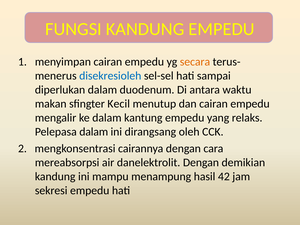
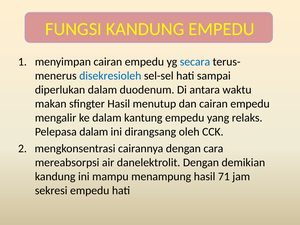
secara colour: orange -> blue (195, 62)
sfingter Kecil: Kecil -> Hasil (119, 104)
42: 42 -> 71 (224, 177)
